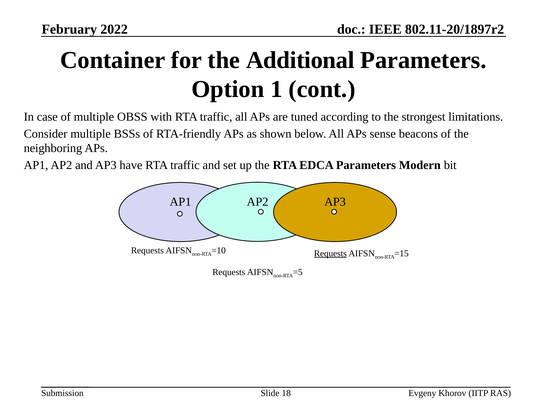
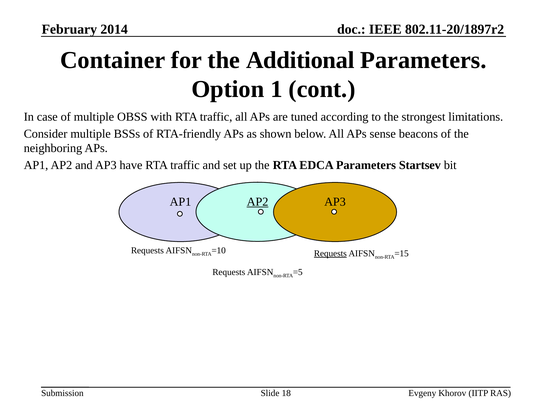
2022: 2022 -> 2014 (114, 29)
Modern: Modern -> Startsev (420, 165)
AP2 underline: none -> present (258, 202)
